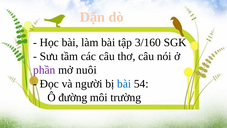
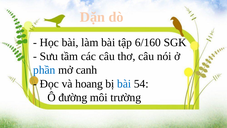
3/160: 3/160 -> 6/160 (148, 42)
phần colour: purple -> blue (44, 70)
nuôi: nuôi -> canh (86, 70)
người: người -> hoang (89, 84)
